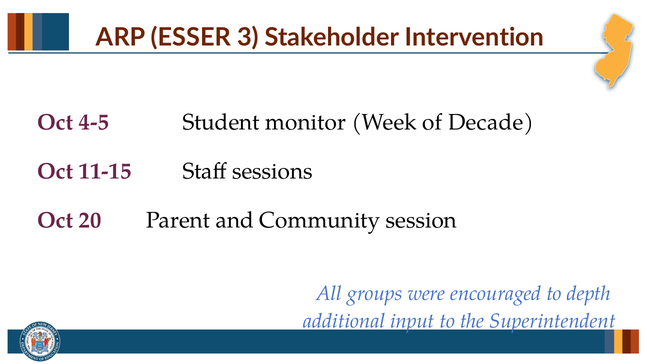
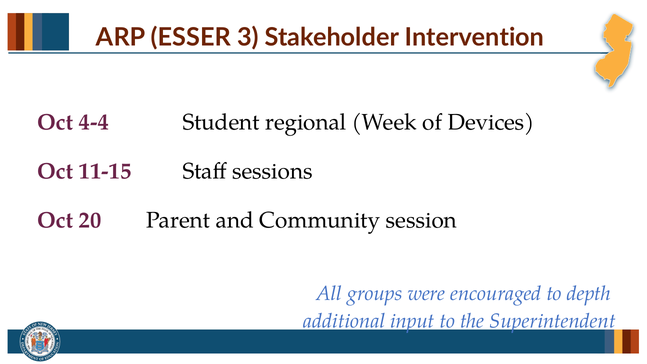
4-5: 4-5 -> 4-4 (94, 122)
monitor: monitor -> regional (306, 122)
Decade: Decade -> Devices (491, 122)
